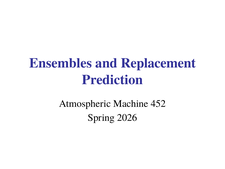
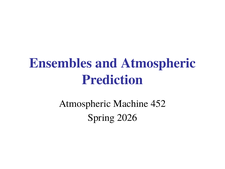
and Replacement: Replacement -> Atmospheric (158, 63)
